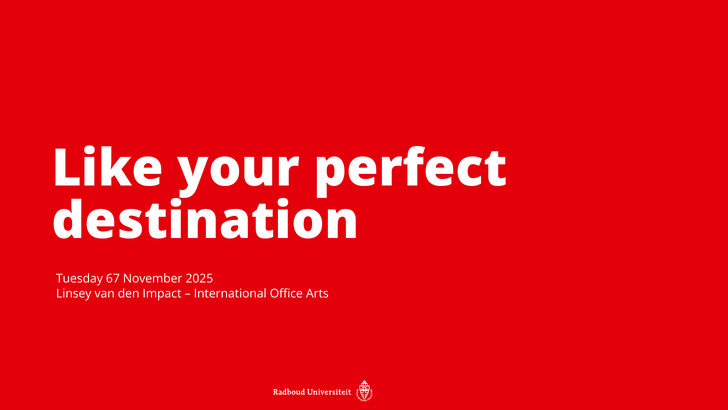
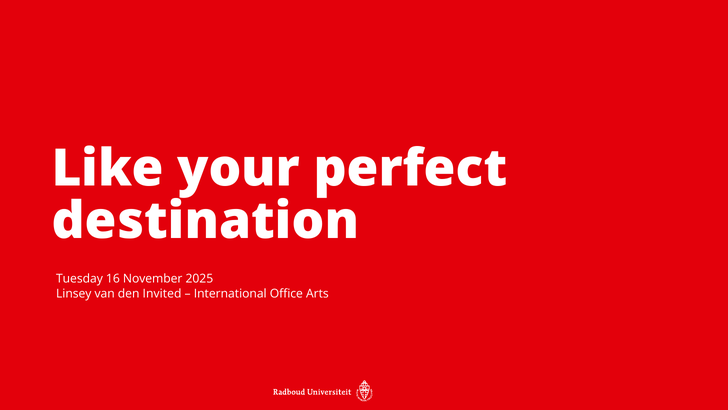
67: 67 -> 16 (113, 278)
Impact: Impact -> Invited (162, 293)
